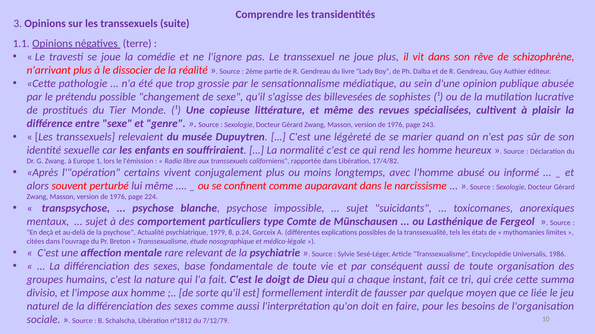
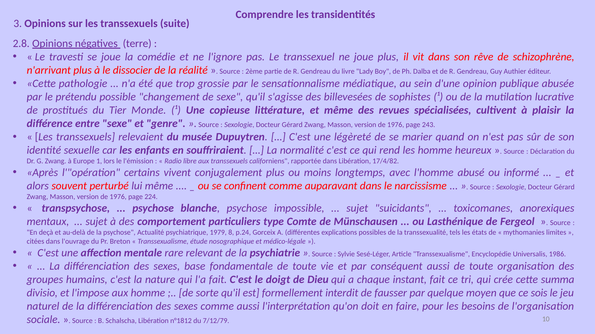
1.1: 1.1 -> 2.8 (21, 44)
liée: liée -> sois (539, 293)
